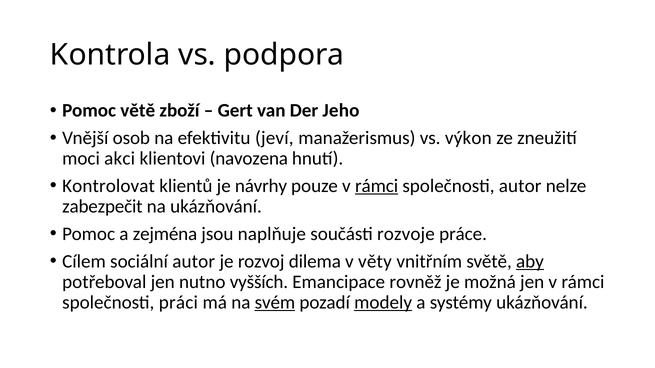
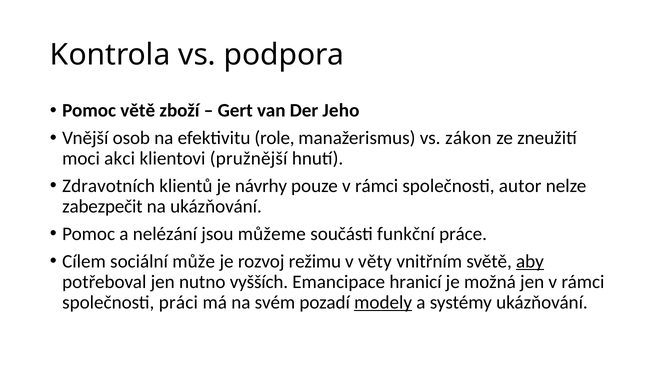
jeví: jeví -> role (275, 138)
výkon: výkon -> zákon (468, 138)
navozena: navozena -> pružnější (249, 159)
Kontrolovat: Kontrolovat -> Zdravotních (109, 186)
rámci underline: present -> none (377, 186)
zejména: zejména -> nelézání (165, 234)
naplňuje: naplňuje -> můžeme (272, 234)
rozvoje: rozvoje -> funkční (406, 234)
sociální autor: autor -> může (194, 262)
dilema: dilema -> režimu (315, 262)
rovněž: rovněž -> hranicí (415, 282)
svém underline: present -> none (275, 303)
